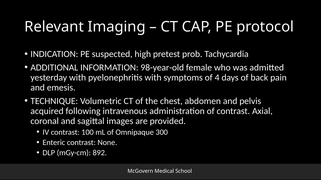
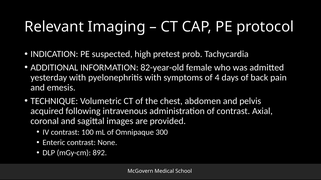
98-year-old: 98-year-old -> 82-year-old (162, 68)
